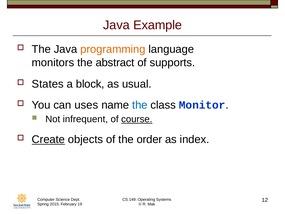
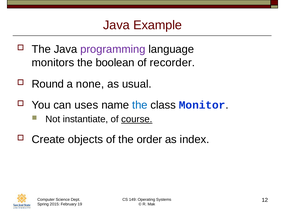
programming colour: orange -> purple (113, 49)
abstract: abstract -> boolean (115, 63)
supports: supports -> recorder (172, 63)
States: States -> Round (48, 84)
block: block -> none (90, 84)
infrequent: infrequent -> instantiate (85, 119)
Create underline: present -> none (48, 139)
